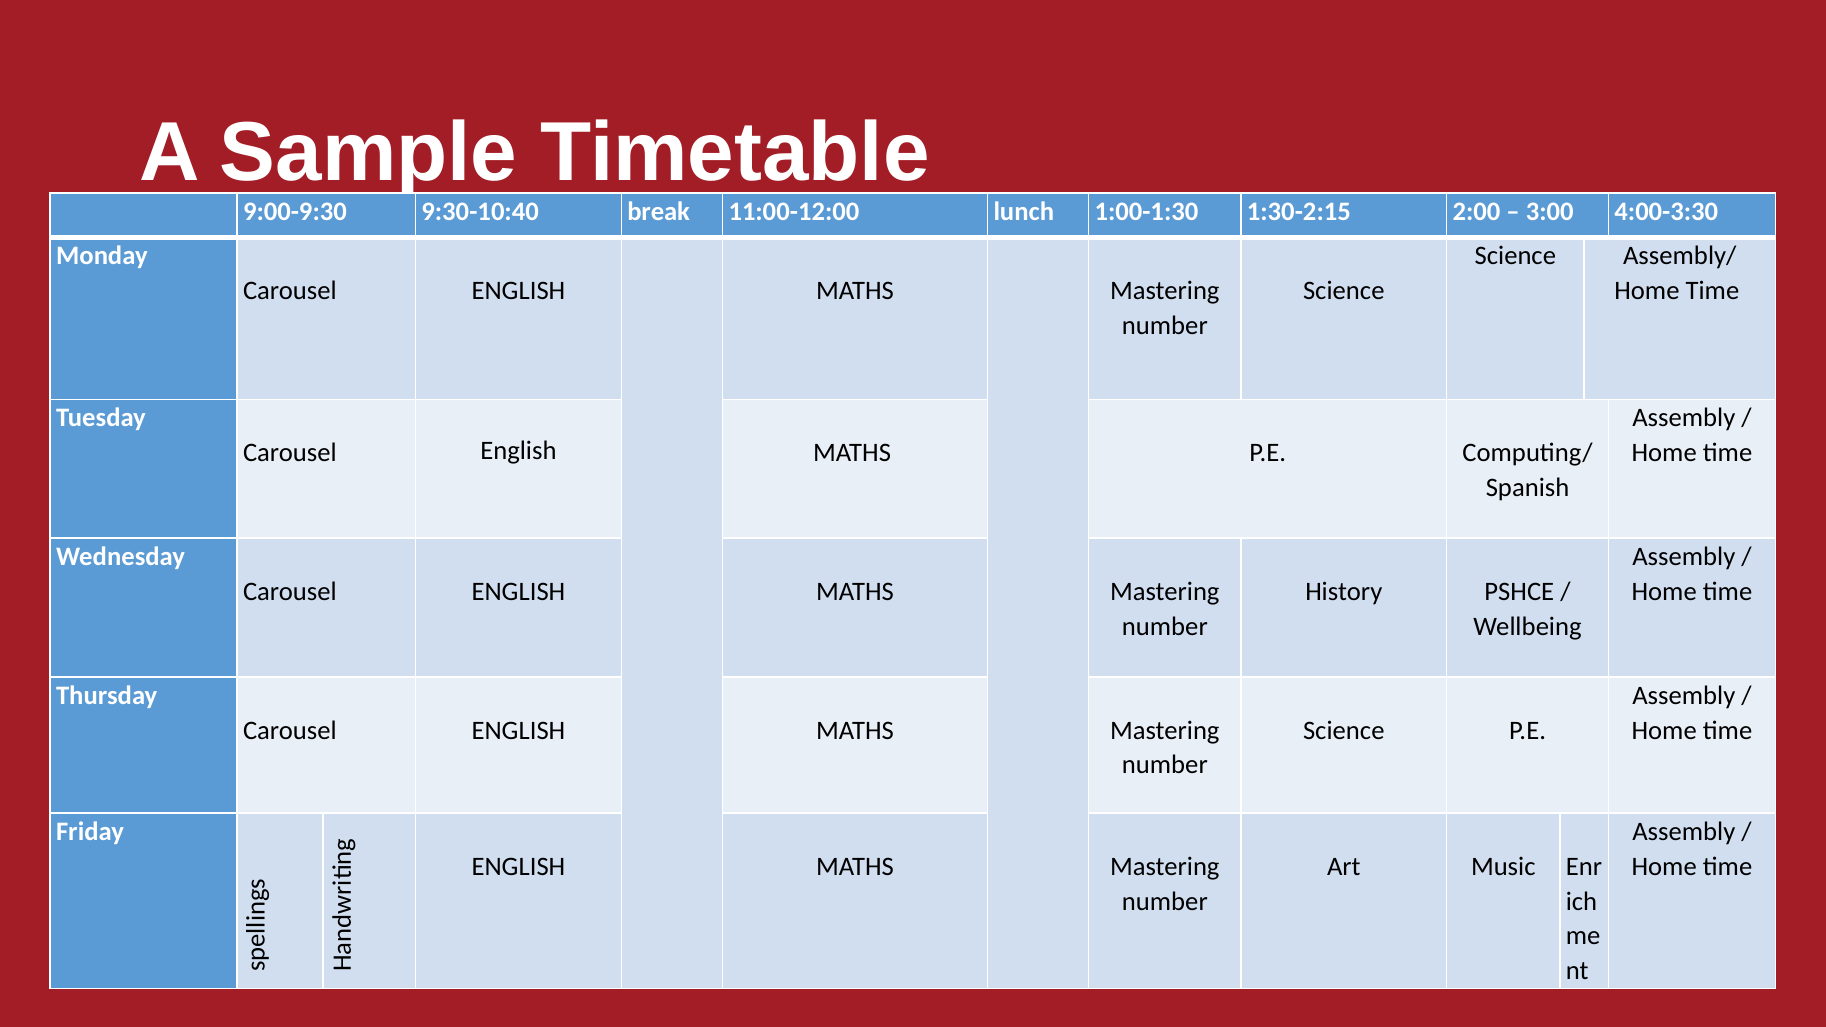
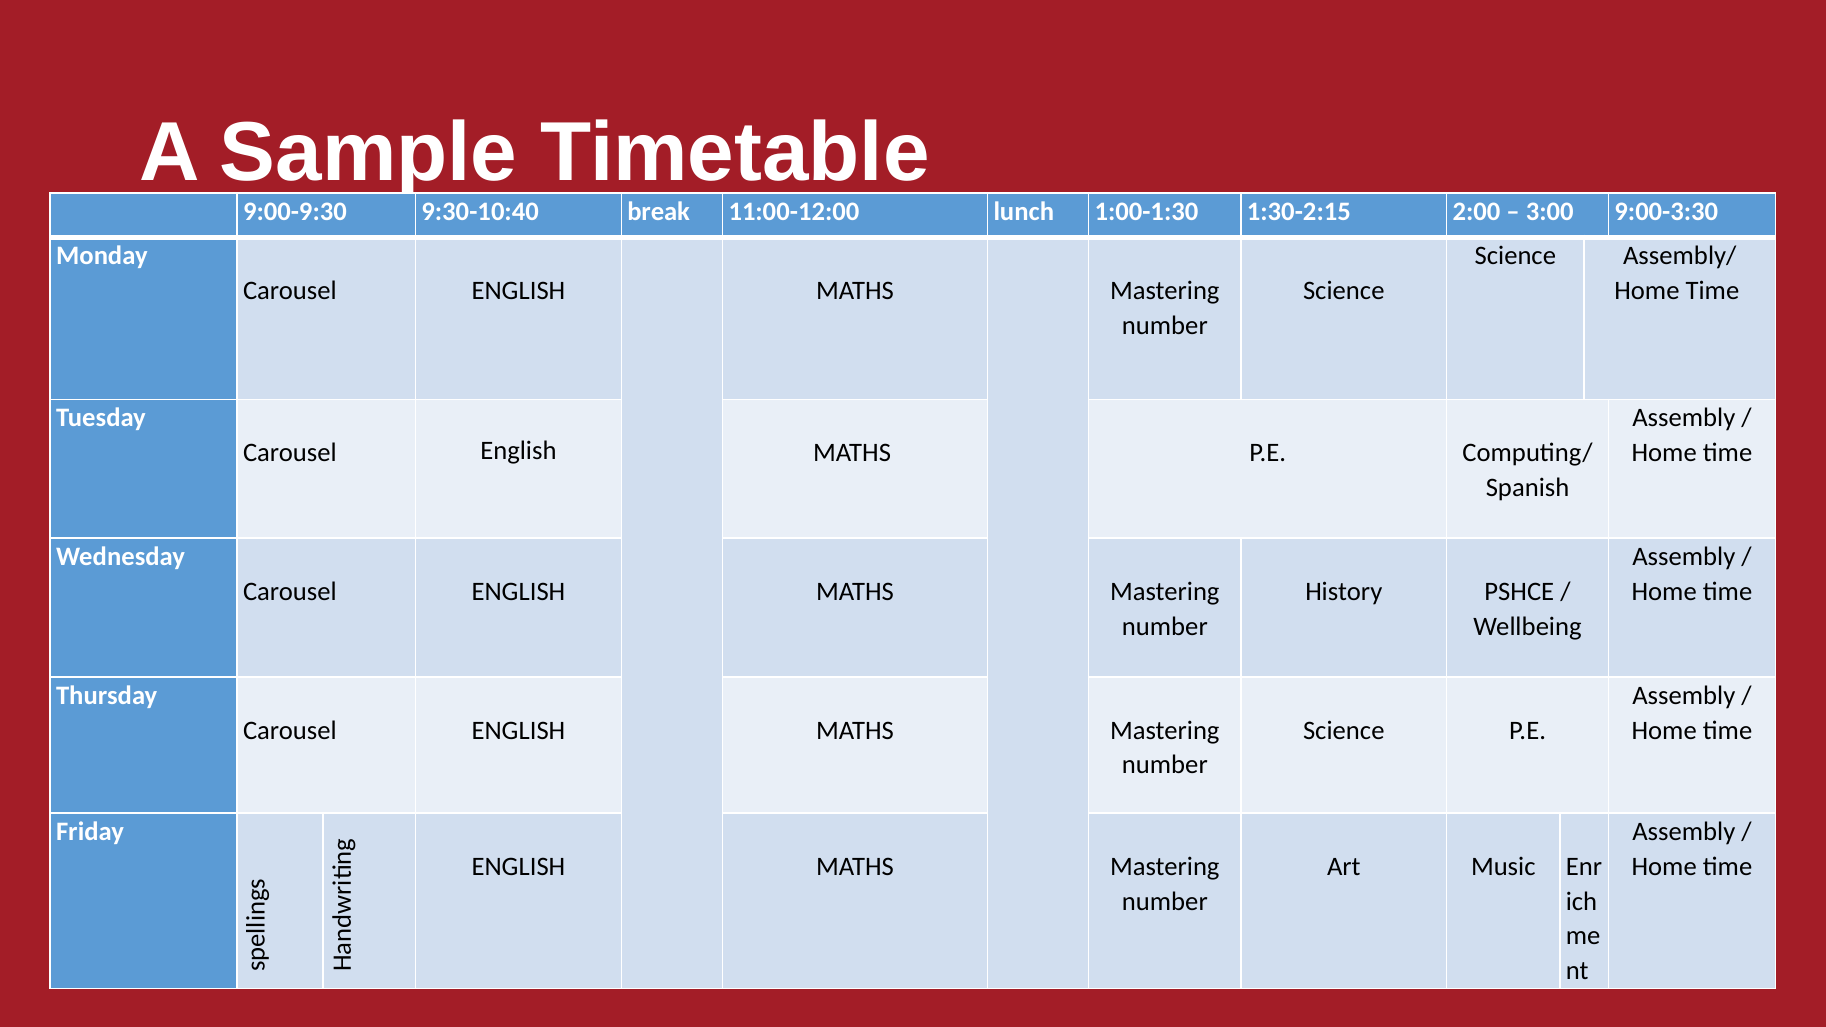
4:00-3:30: 4:00-3:30 -> 9:00-3:30 (1666, 212)
